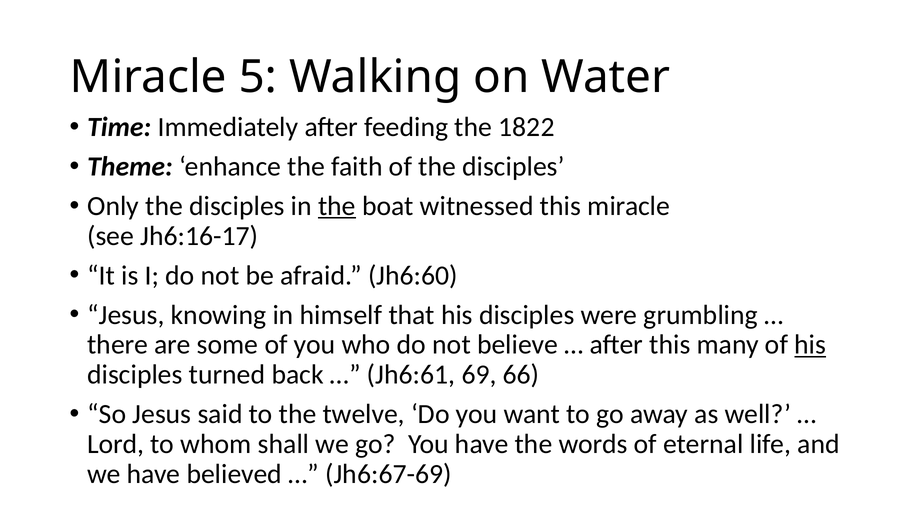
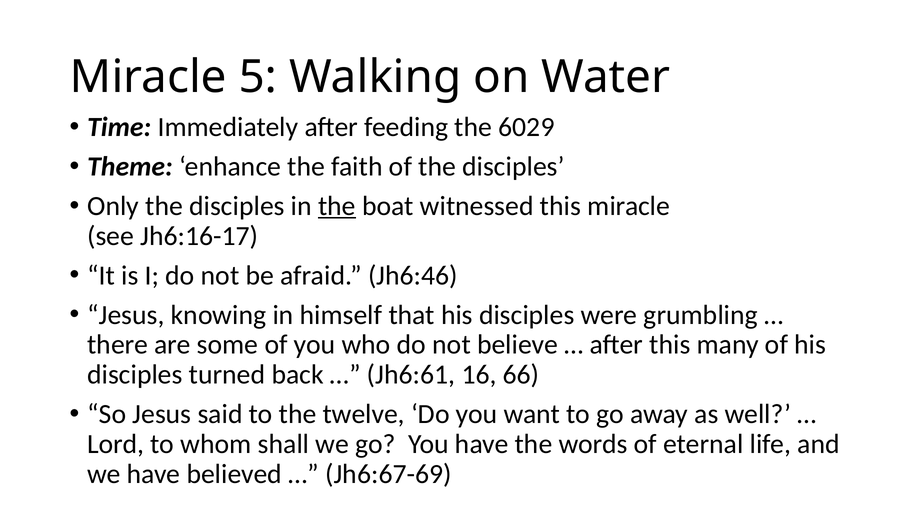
1822: 1822 -> 6029 (526, 127)
Jh6:60: Jh6:60 -> Jh6:46 (413, 276)
his underline: present -> none (810, 345)
69: 69 -> 16 (479, 375)
